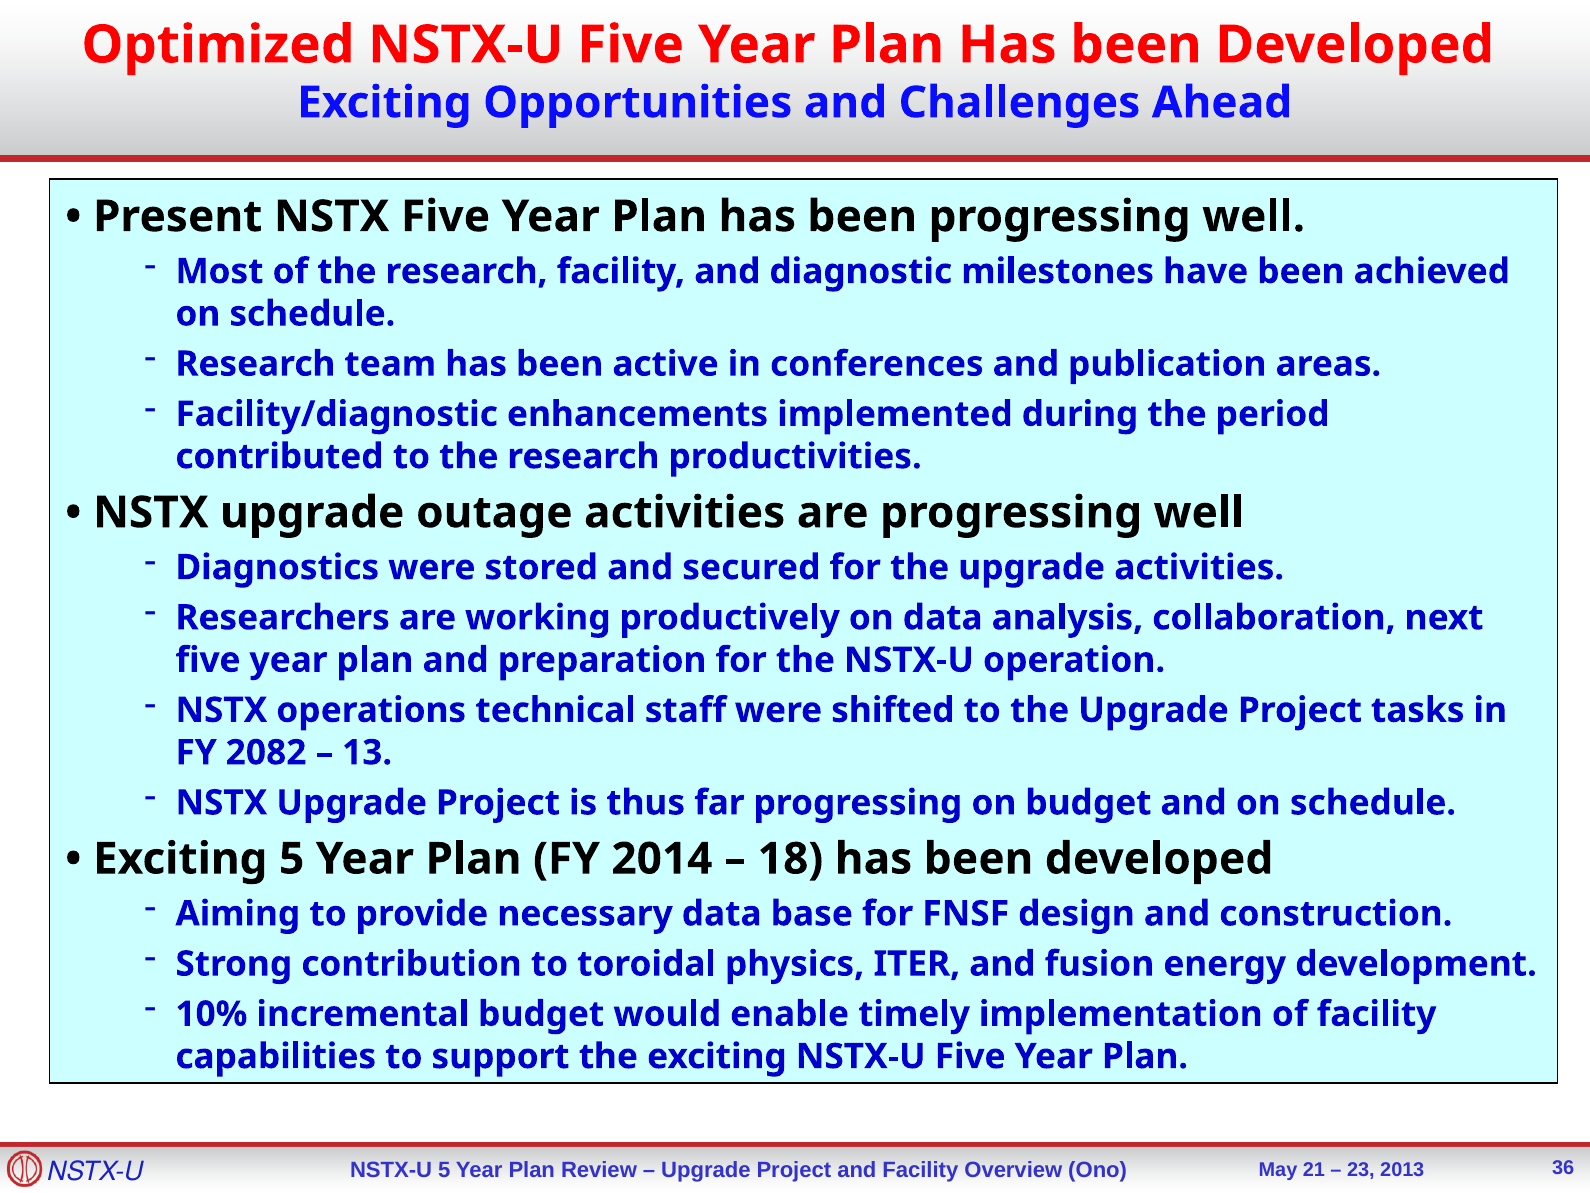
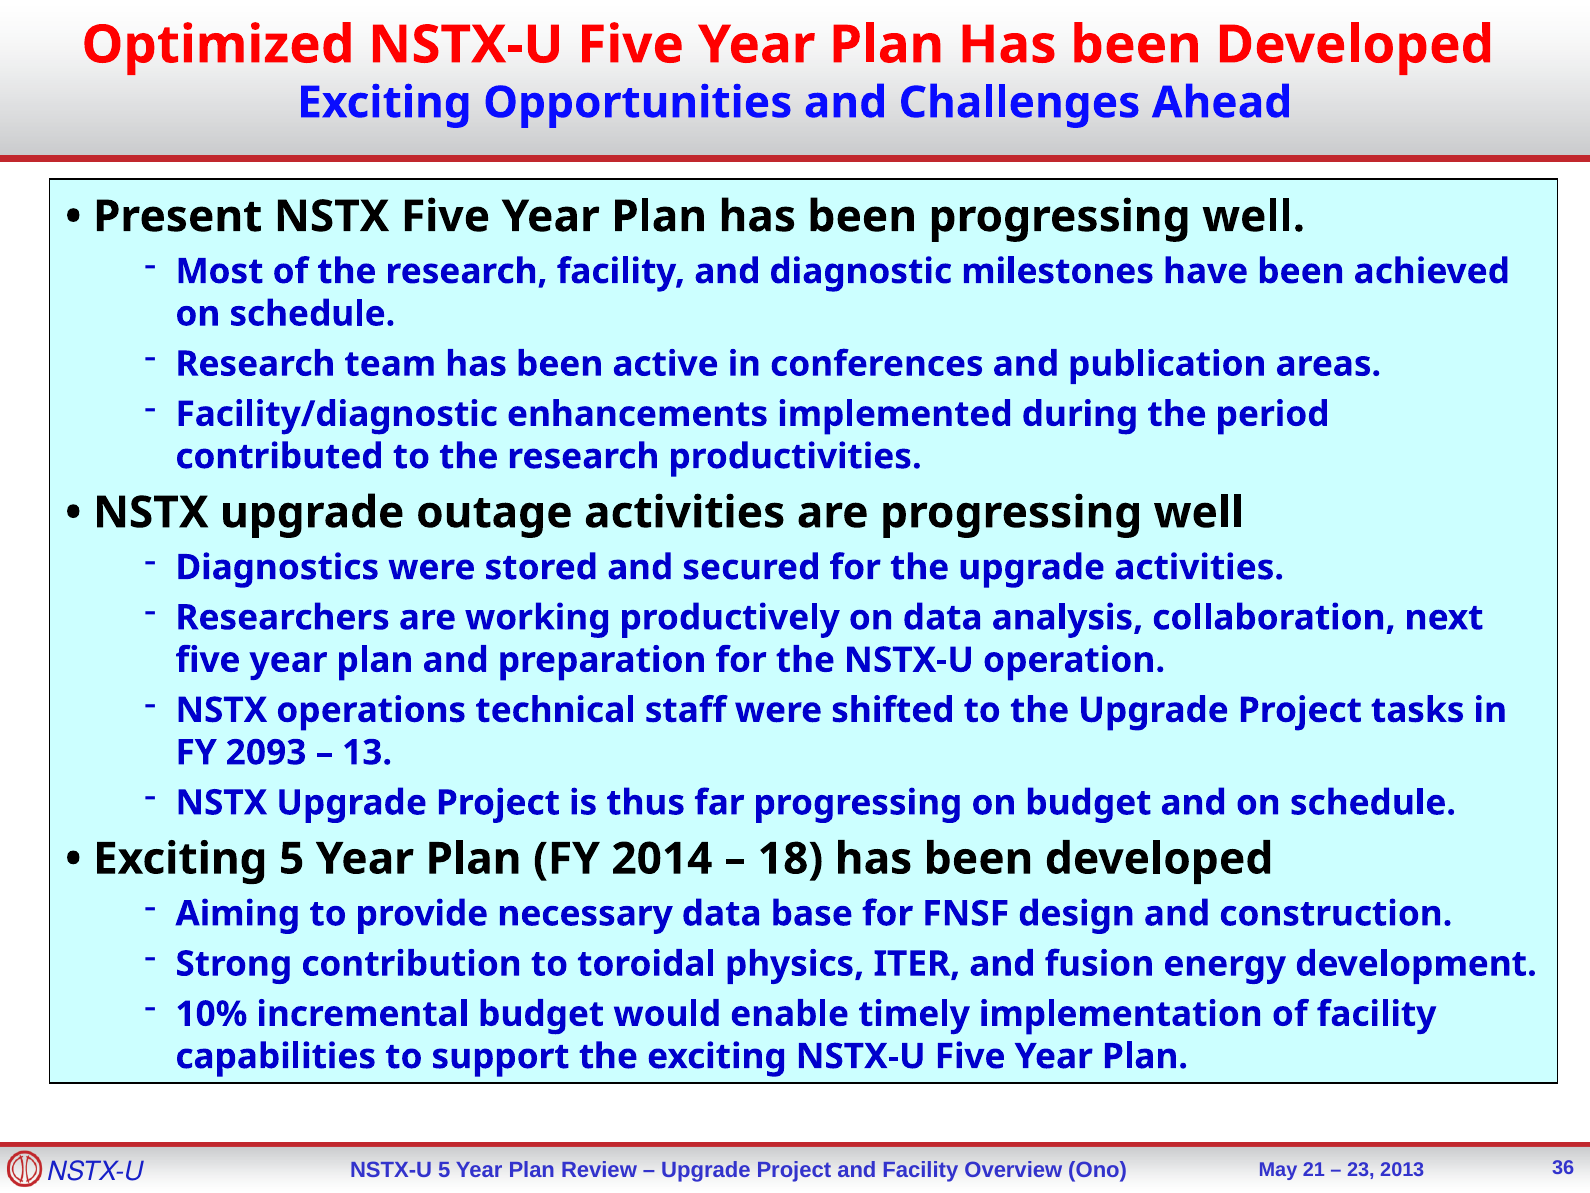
2082: 2082 -> 2093 (266, 752)
